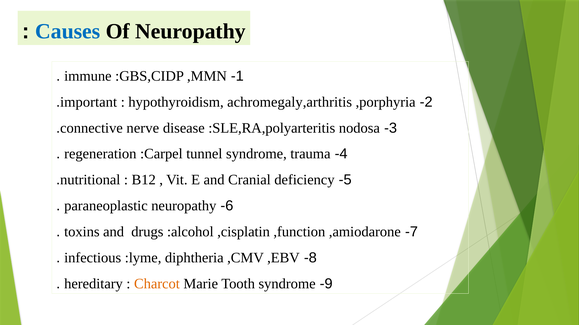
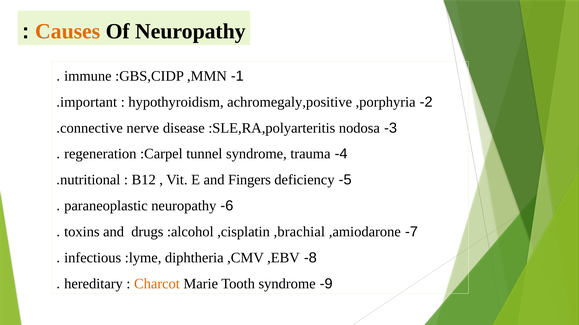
Causes colour: blue -> orange (68, 31)
achromegaly,arthritis: achromegaly,arthritis -> achromegaly,positive (290, 102)
Cranial: Cranial -> Fingers (250, 180)
,function: ,function -> ,brachial (299, 232)
